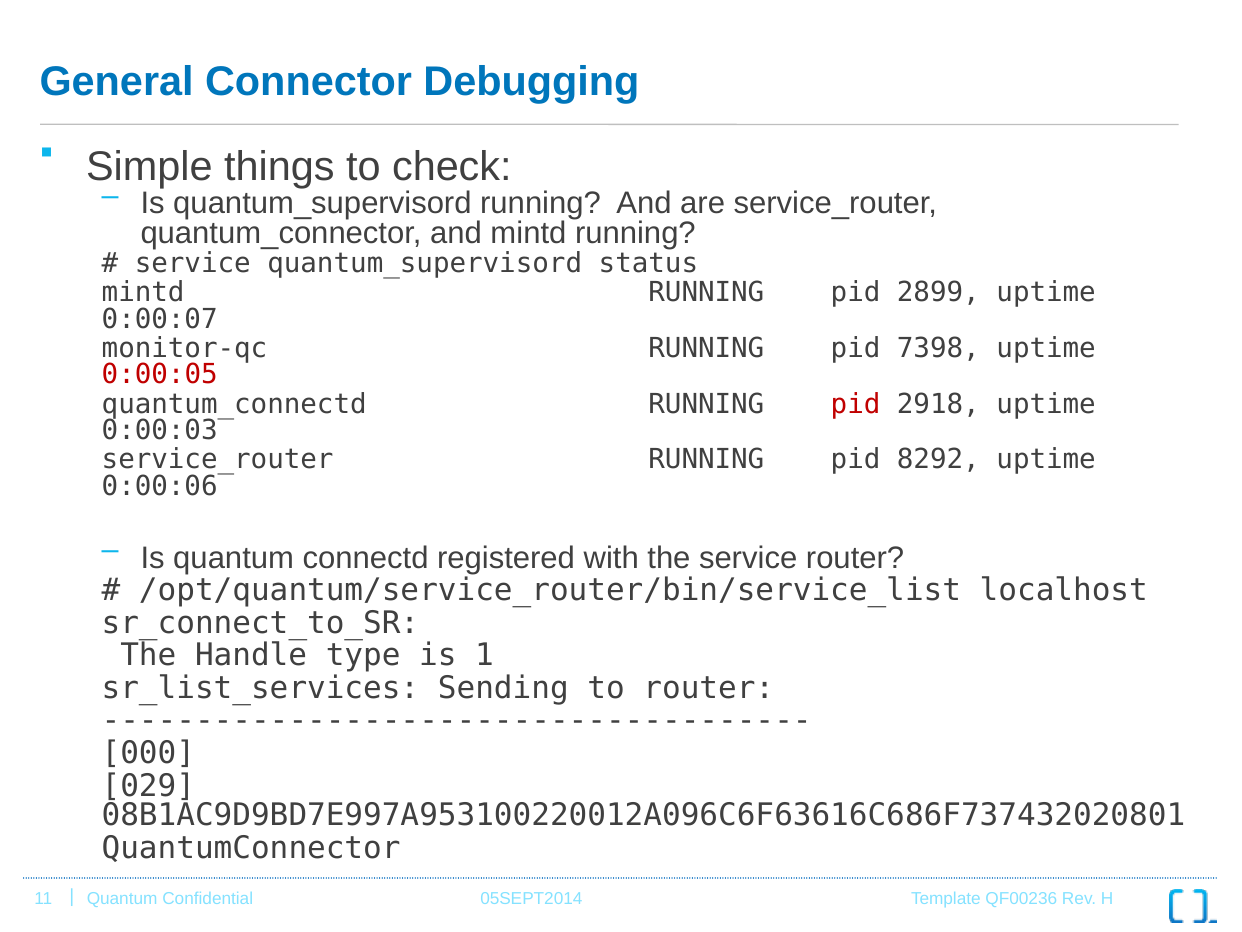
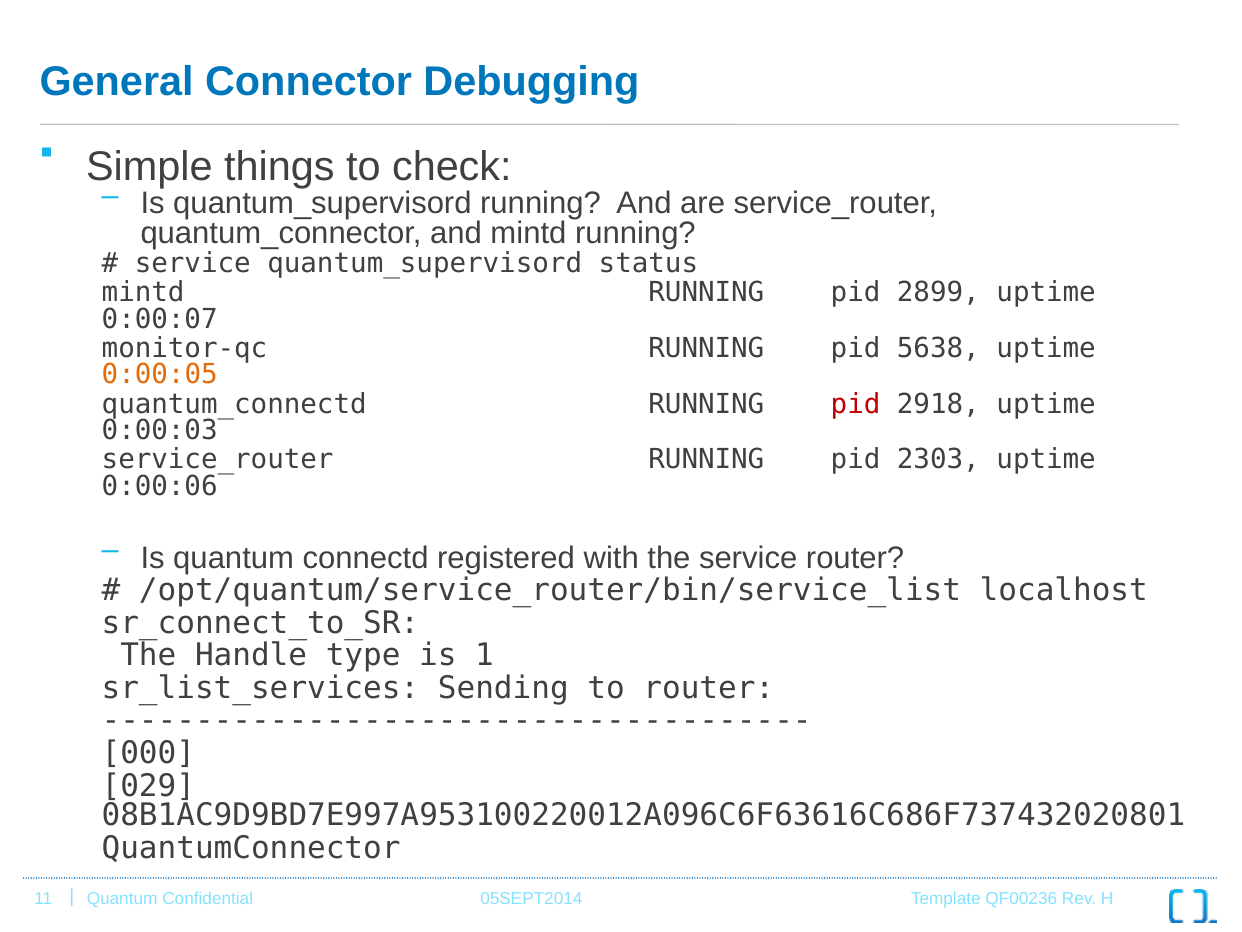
7398: 7398 -> 5638 (938, 348)
0:00:05 colour: red -> orange (160, 375)
8292: 8292 -> 2303 (938, 460)
